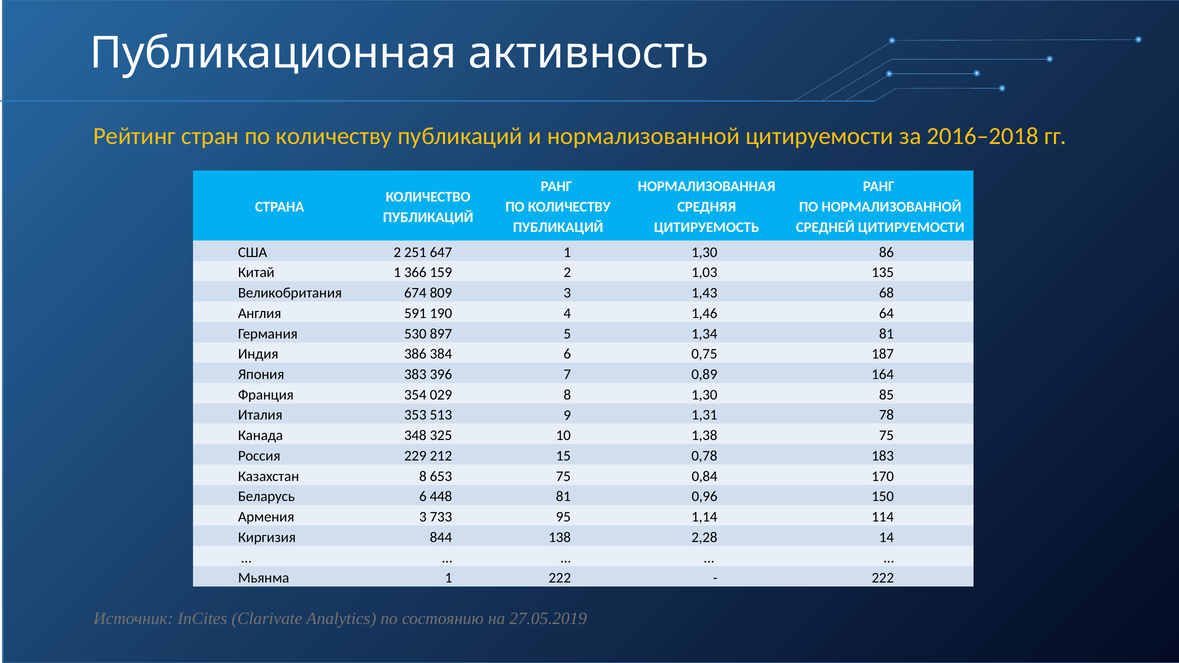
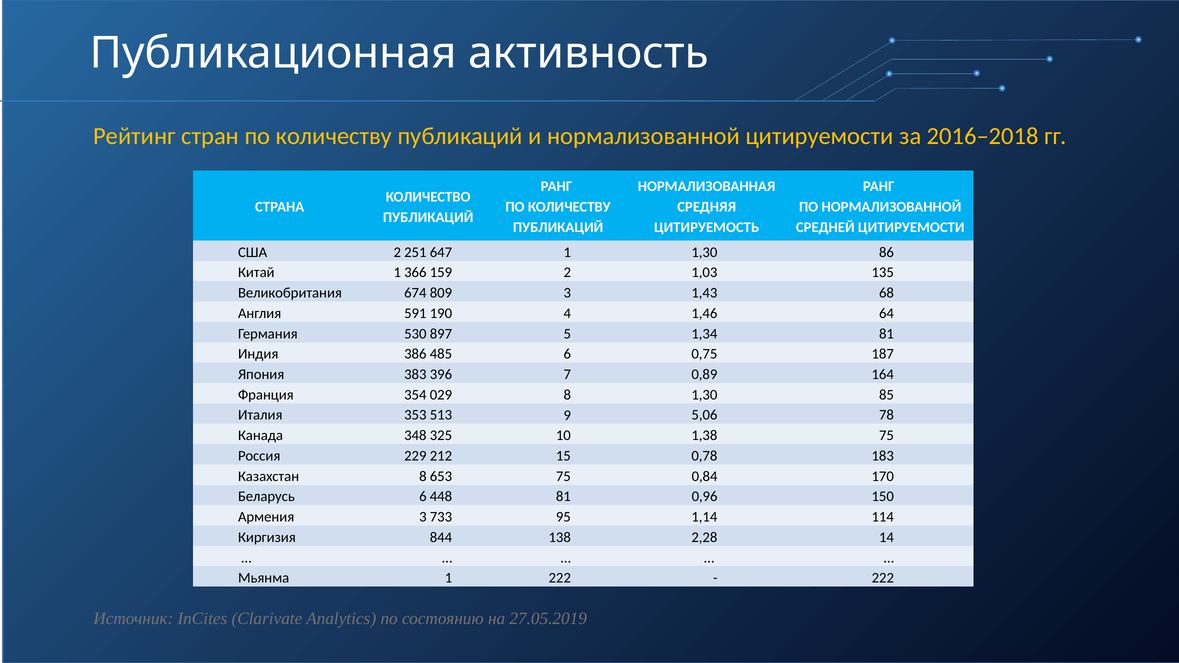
384: 384 -> 485 (441, 354)
1,31: 1,31 -> 5,06 (704, 415)
